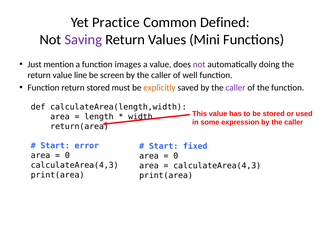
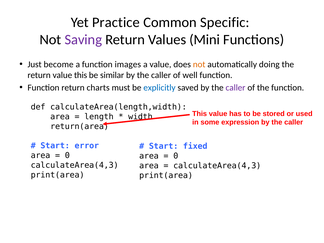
Defined: Defined -> Specific (225, 22)
mention: mention -> become (59, 64)
not colour: purple -> orange (199, 64)
value line: line -> this (81, 75)
screen: screen -> similar (112, 75)
return stored: stored -> charts (98, 88)
explicitly colour: orange -> blue (159, 88)
